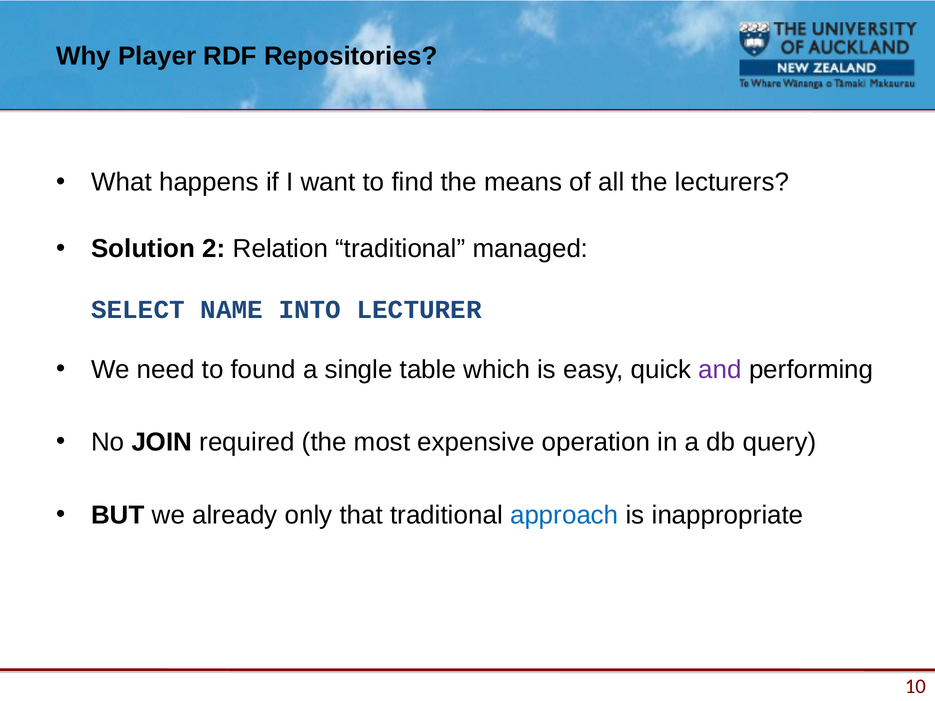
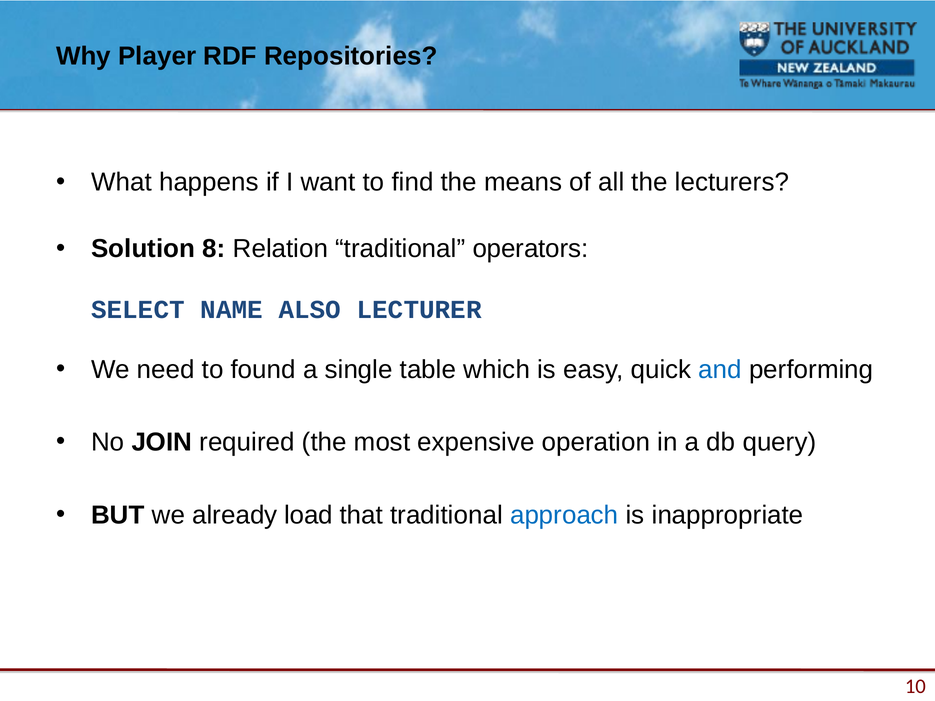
2: 2 -> 8 (214, 249)
managed: managed -> operators (530, 249)
INTO: INTO -> ALSO (310, 310)
and colour: purple -> blue (720, 370)
only: only -> load (309, 515)
